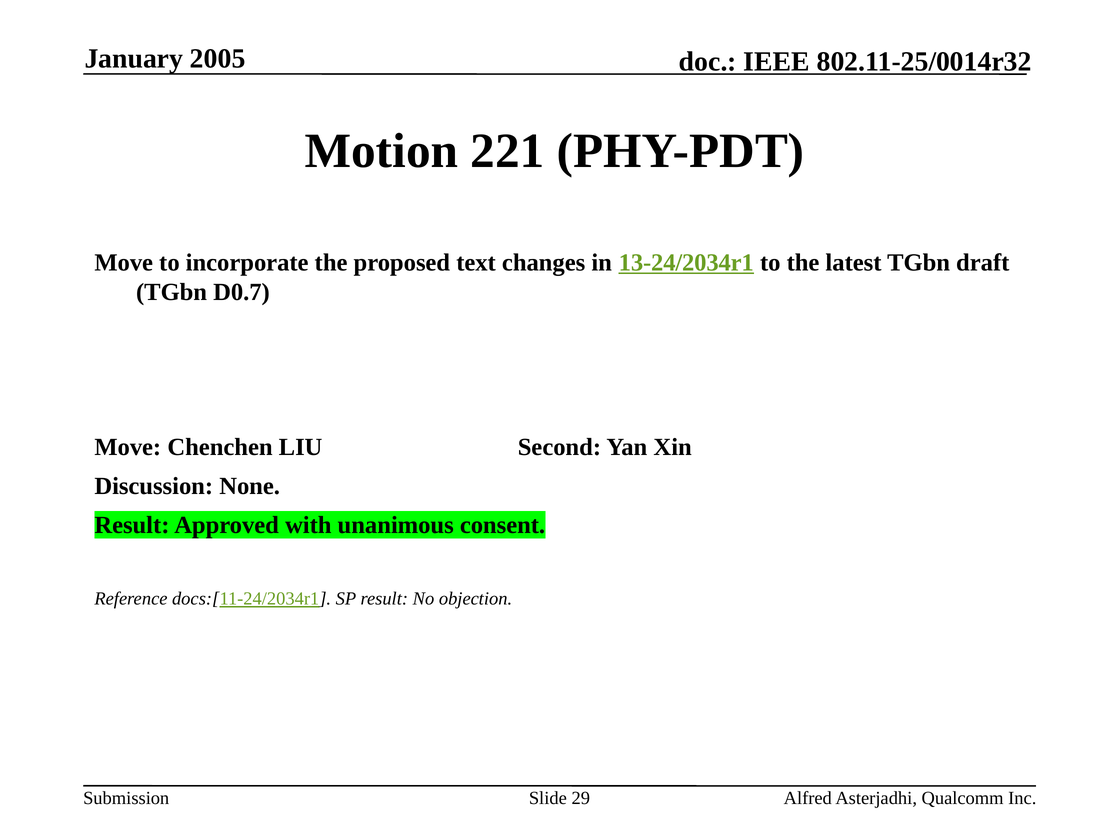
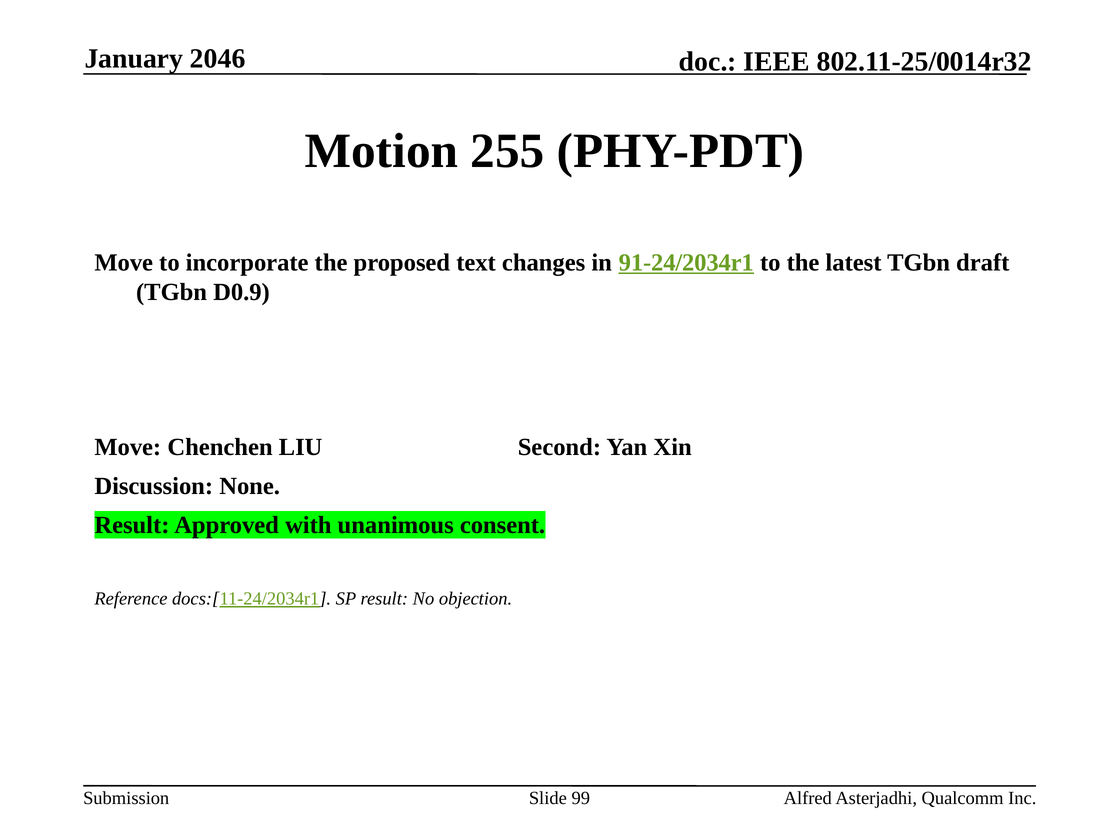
2005: 2005 -> 2046 (218, 59)
221: 221 -> 255 (508, 151)
13-24/2034r1: 13-24/2034r1 -> 91-24/2034r1 (686, 263)
D0.7: D0.7 -> D0.9 (241, 292)
29: 29 -> 99 (581, 798)
